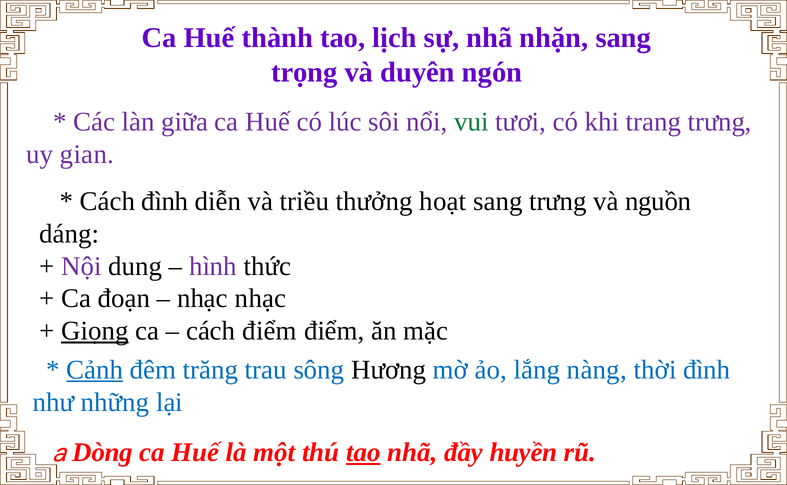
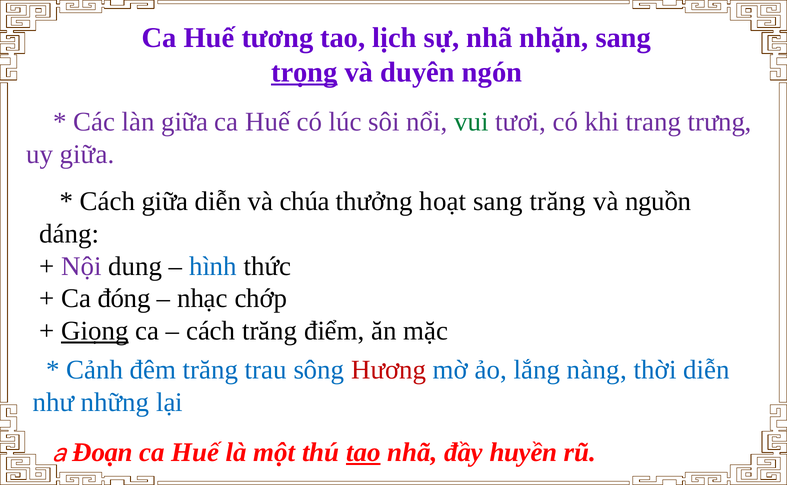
thành: thành -> tương (277, 38)
trọng underline: none -> present (304, 72)
uy gian: gian -> giữa (87, 154)
Cách đình: đình -> giữa (165, 201)
triều: triều -> chúa (305, 201)
sang trưng: trưng -> trăng (558, 201)
hình colour: purple -> blue (213, 266)
đoạn: đoạn -> đóng (124, 298)
nhạc nhạc: nhạc -> chớp (261, 298)
cách điểm: điểm -> trăng (270, 330)
Cảnh underline: present -> none (95, 369)
Hương colour: black -> red (389, 369)
thời đình: đình -> diễn (706, 369)
Dòng: Dòng -> Đoạn (103, 452)
